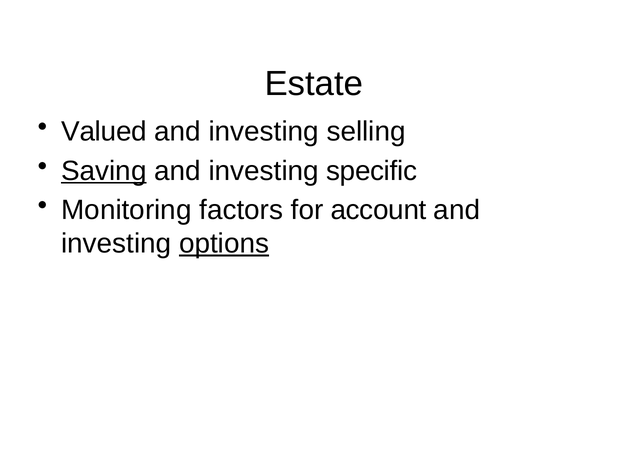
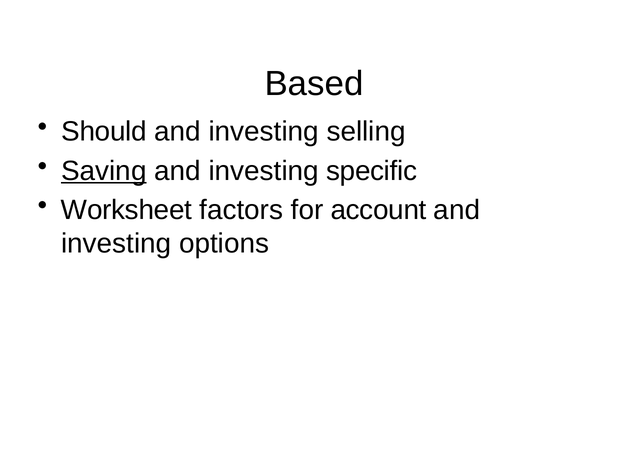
Estate: Estate -> Based (314, 84)
Valued: Valued -> Should (104, 132)
Monitoring: Monitoring -> Worksheet (127, 210)
options underline: present -> none (224, 243)
